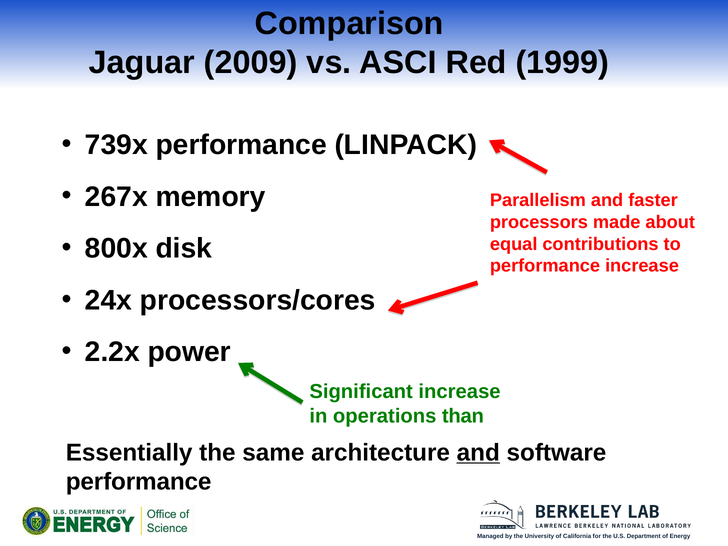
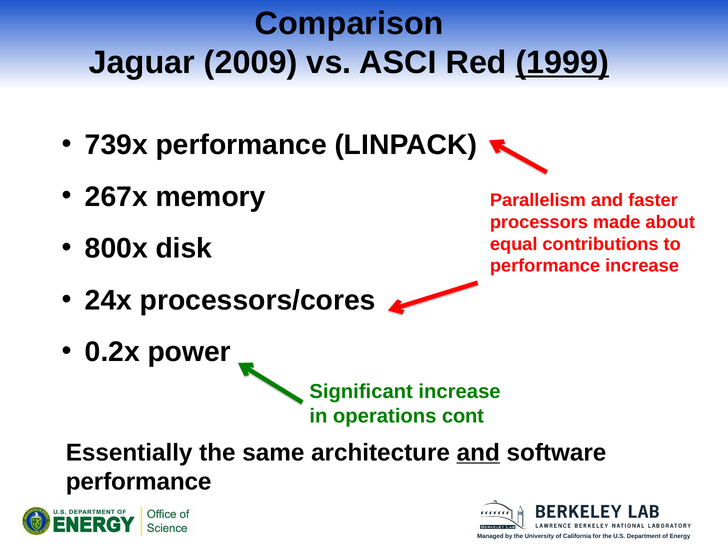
1999 underline: none -> present (562, 62)
2.2x: 2.2x -> 0.2x (112, 352)
than: than -> cont (463, 416)
